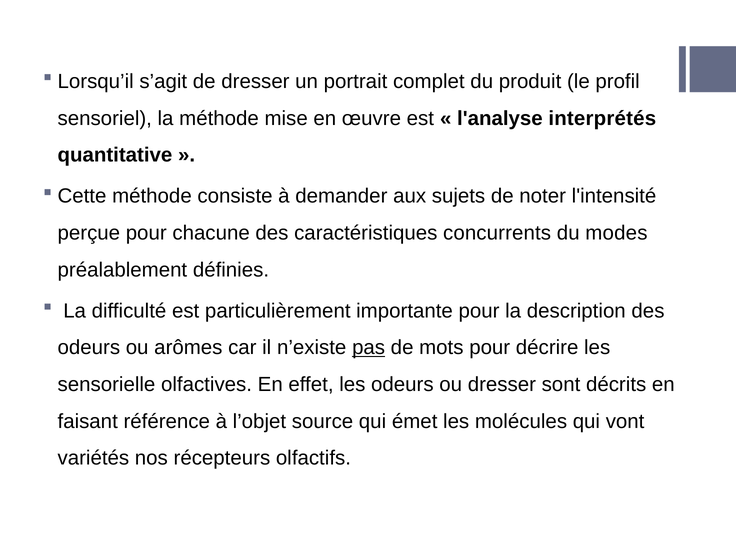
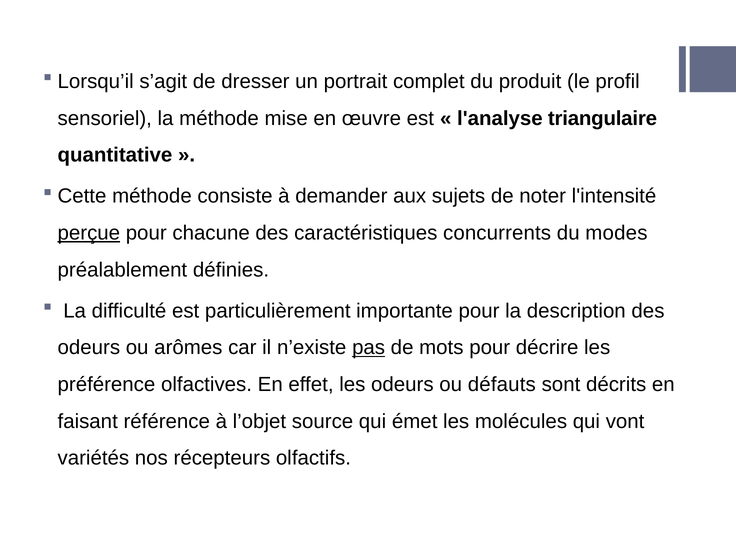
interprétés: interprétés -> triangulaire (602, 118)
perçue underline: none -> present (89, 233)
sensorielle: sensorielle -> préférence (106, 384)
ou dresser: dresser -> défauts (502, 384)
